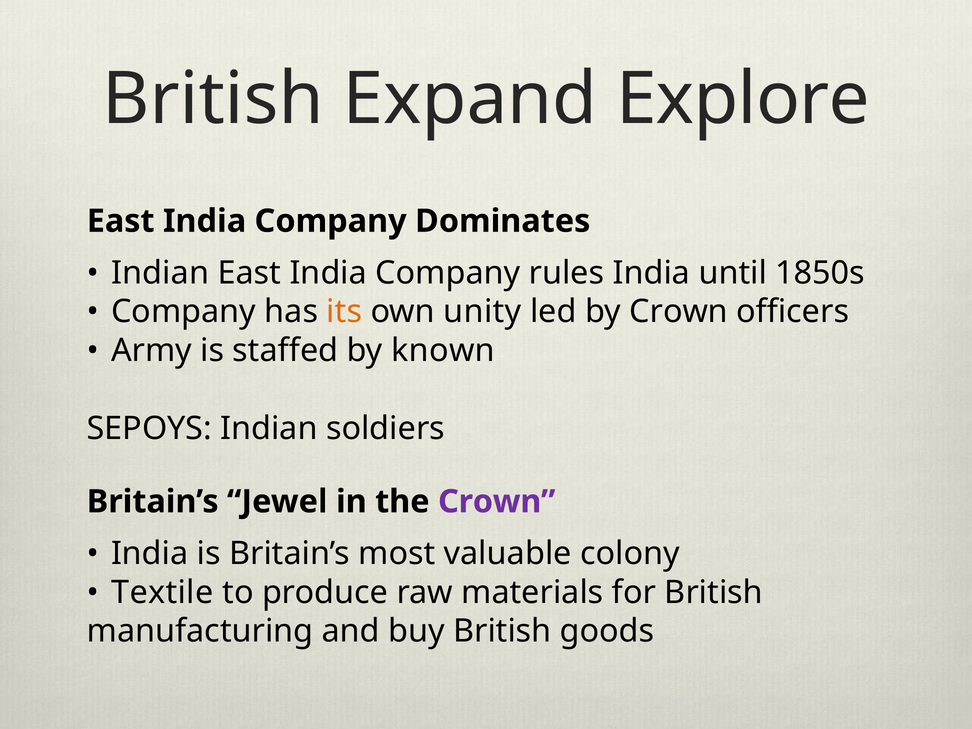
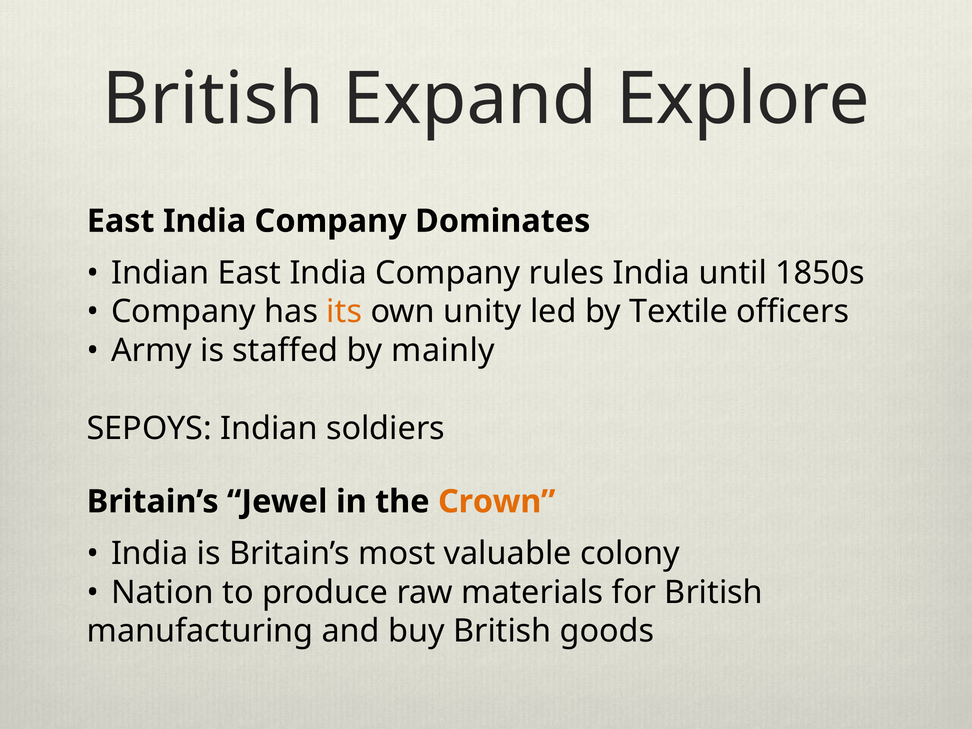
by Crown: Crown -> Textile (679, 312)
known: known -> mainly (443, 351)
Crown colour: purple -> orange (497, 502)
Textile: Textile -> Nation (162, 592)
